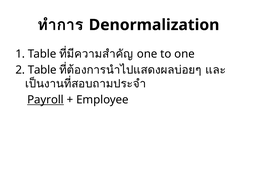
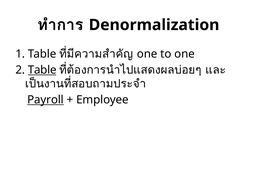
Table underline: none -> present (42, 70)
